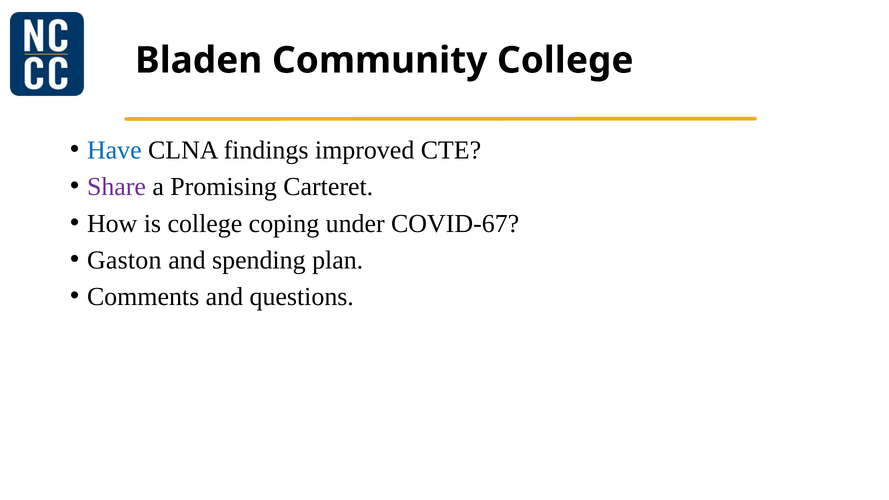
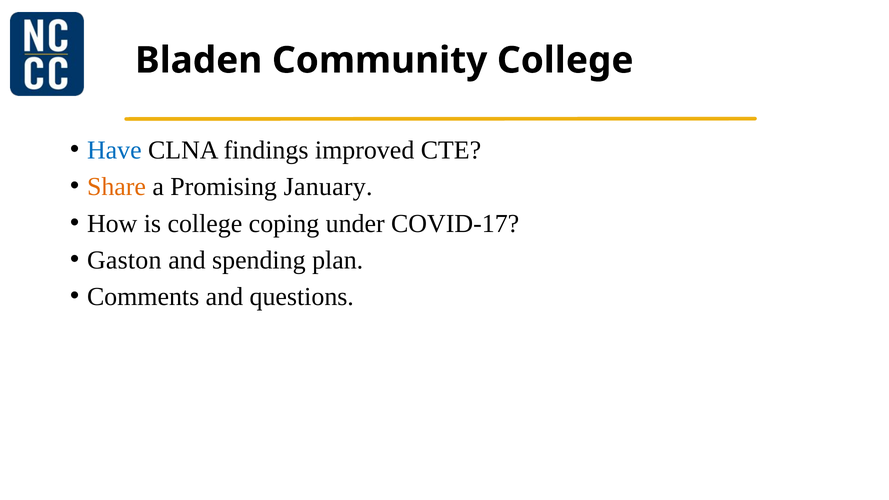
Share colour: purple -> orange (116, 187)
Carteret: Carteret -> January (328, 187)
COVID-67: COVID-67 -> COVID-17 (455, 224)
